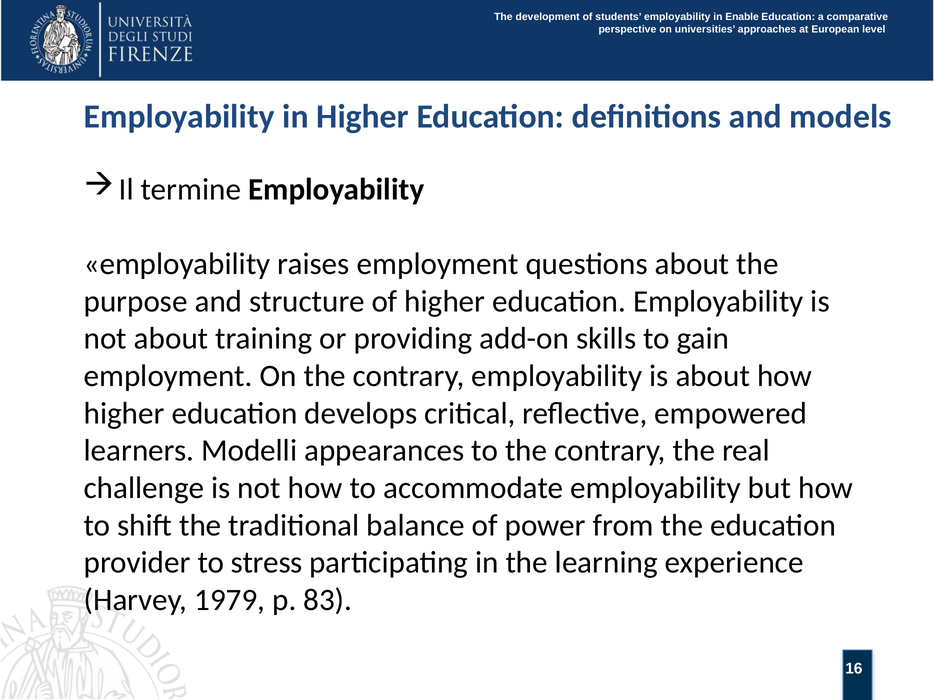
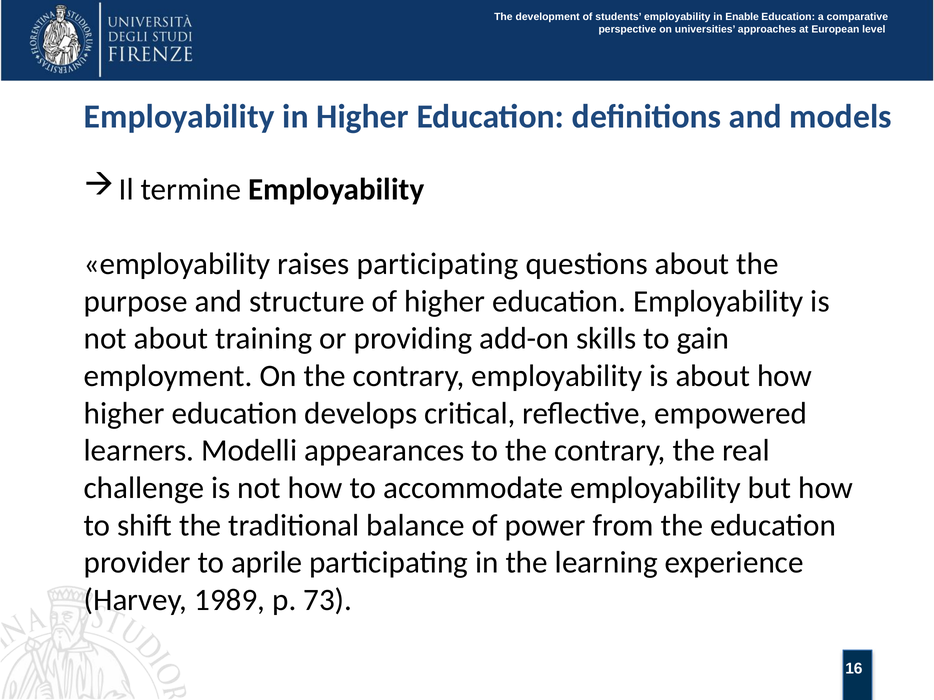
raises employment: employment -> participating (438, 264)
stress: stress -> aprile (267, 563)
1979: 1979 -> 1989 (230, 600)
83: 83 -> 73 (328, 600)
